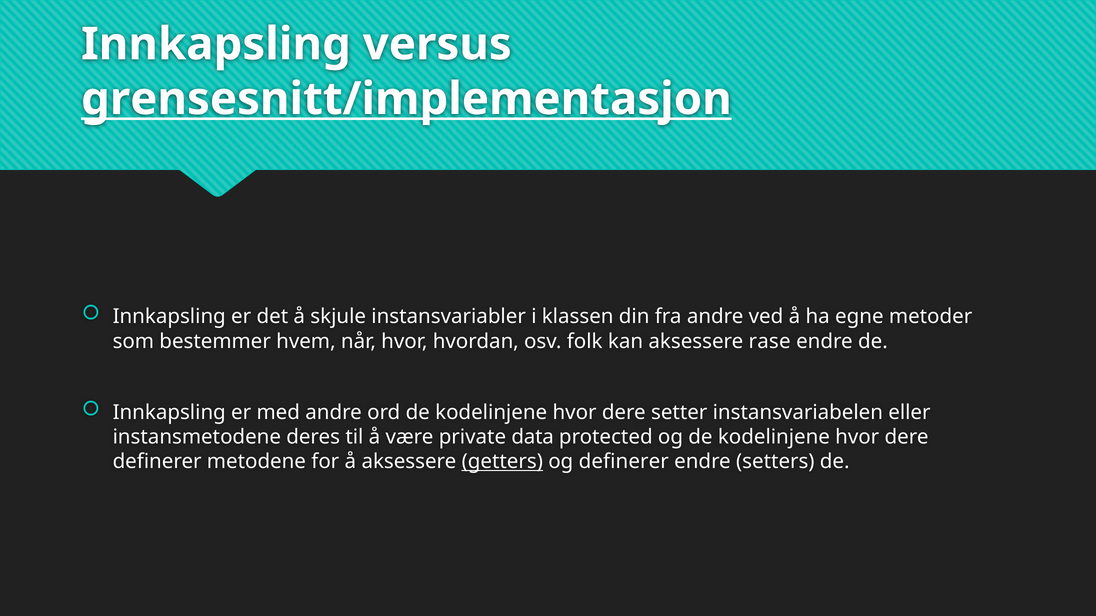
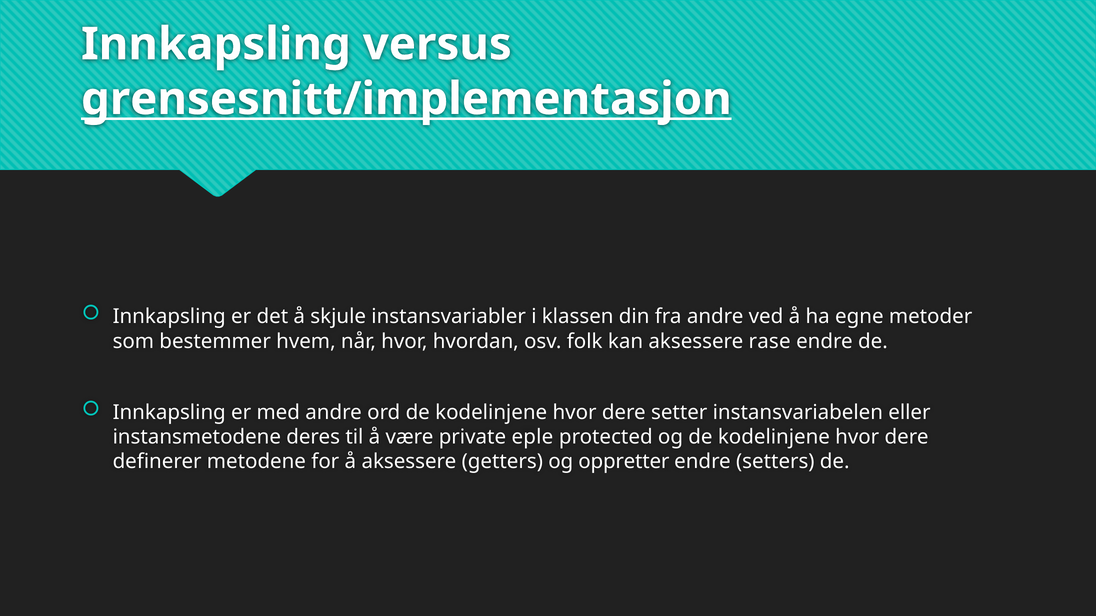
data: data -> eple (532, 437)
getters underline: present -> none (502, 462)
og definerer: definerer -> oppretter (624, 462)
